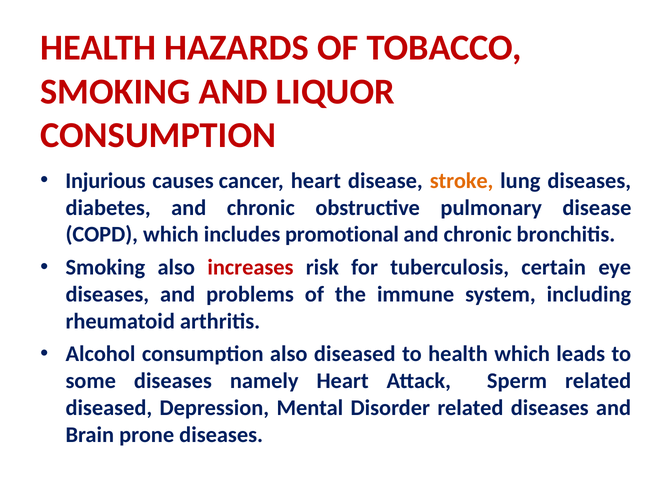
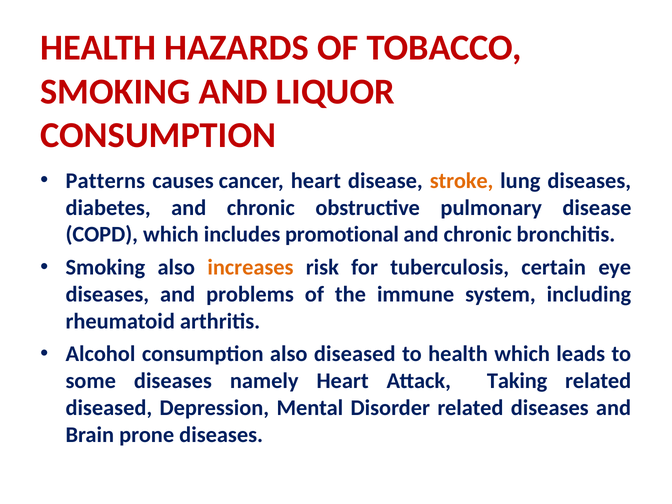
Injurious: Injurious -> Patterns (105, 181)
increases colour: red -> orange (250, 267)
Sperm: Sperm -> Taking (517, 381)
